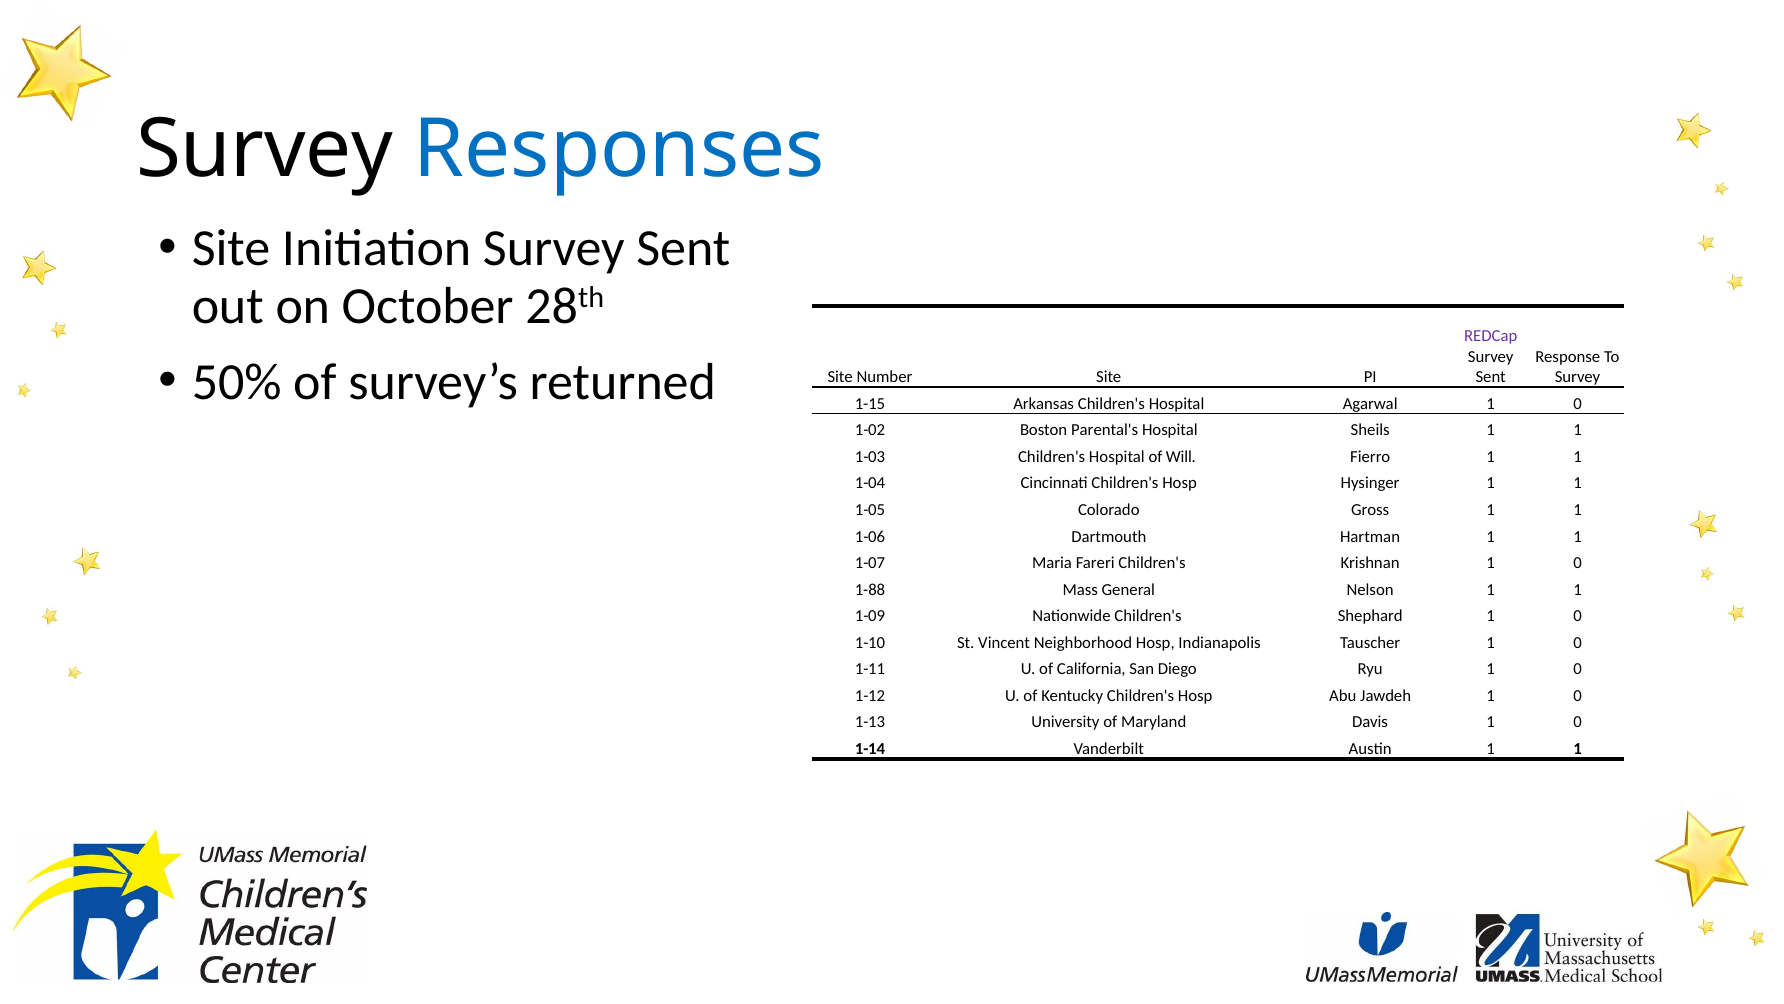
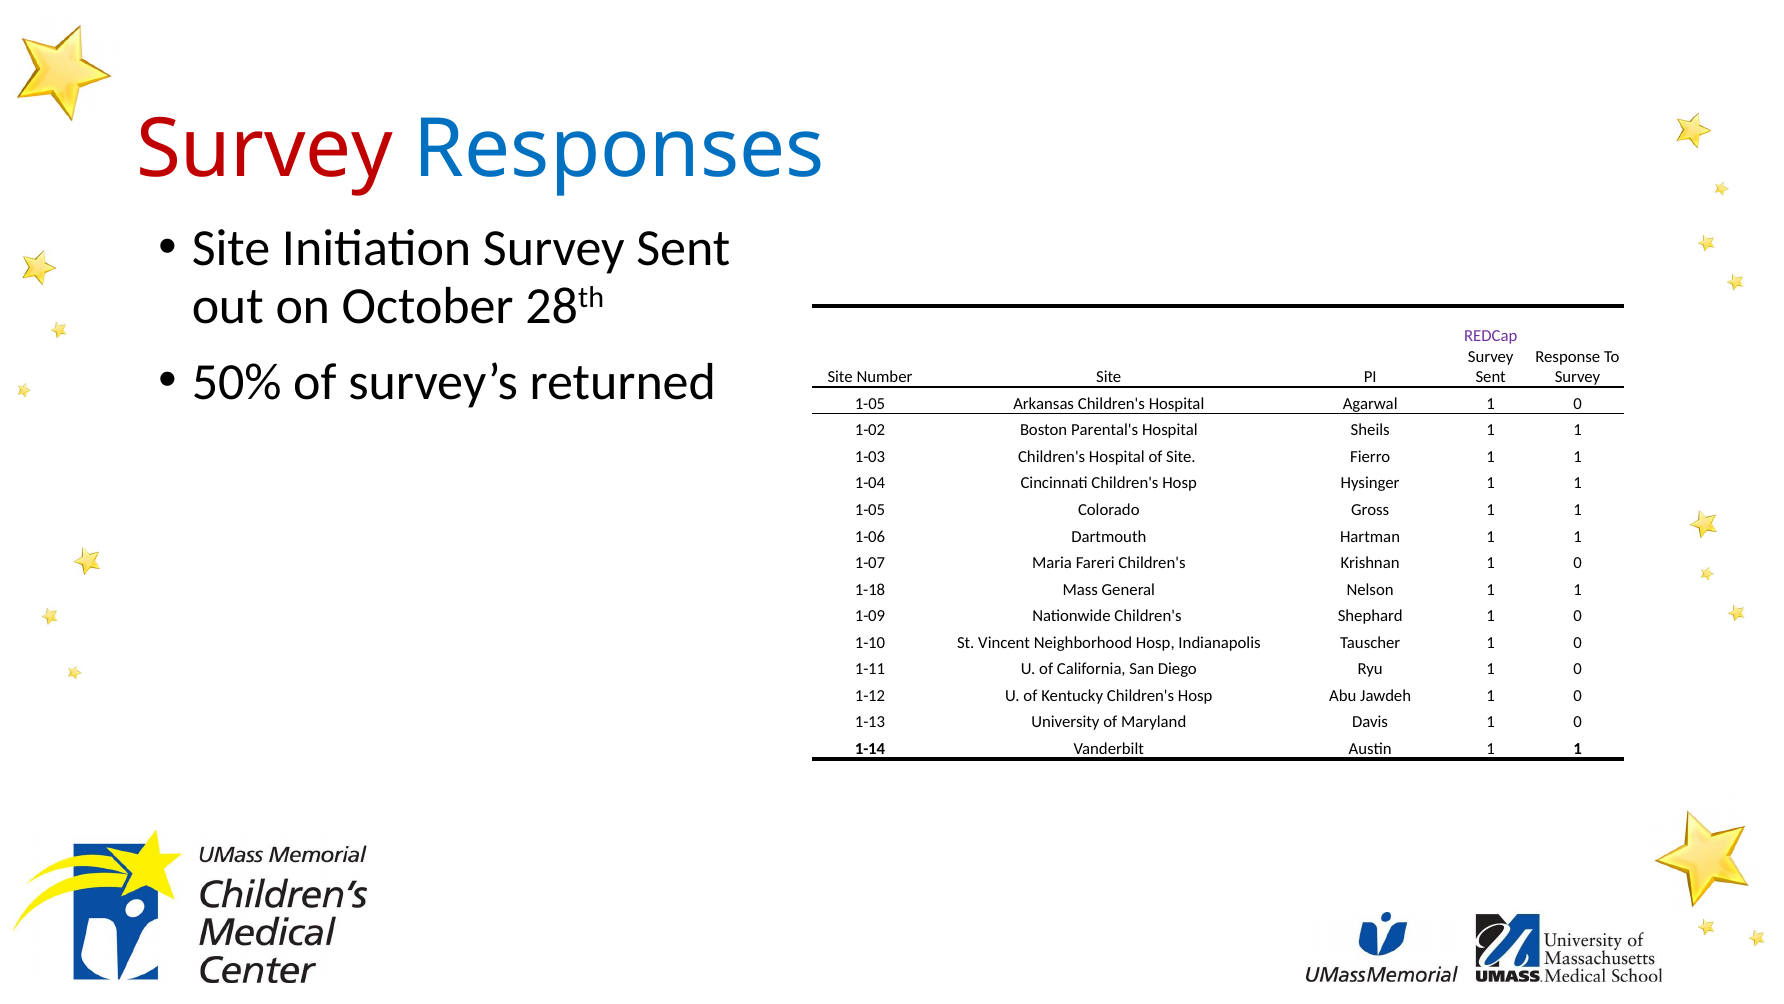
Survey colour: black -> red (264, 150)
1-15: 1-15 -> 1-05 (870, 403)
of Will: Will -> Site (1181, 457)
1-88: 1-88 -> 1-18 (870, 589)
